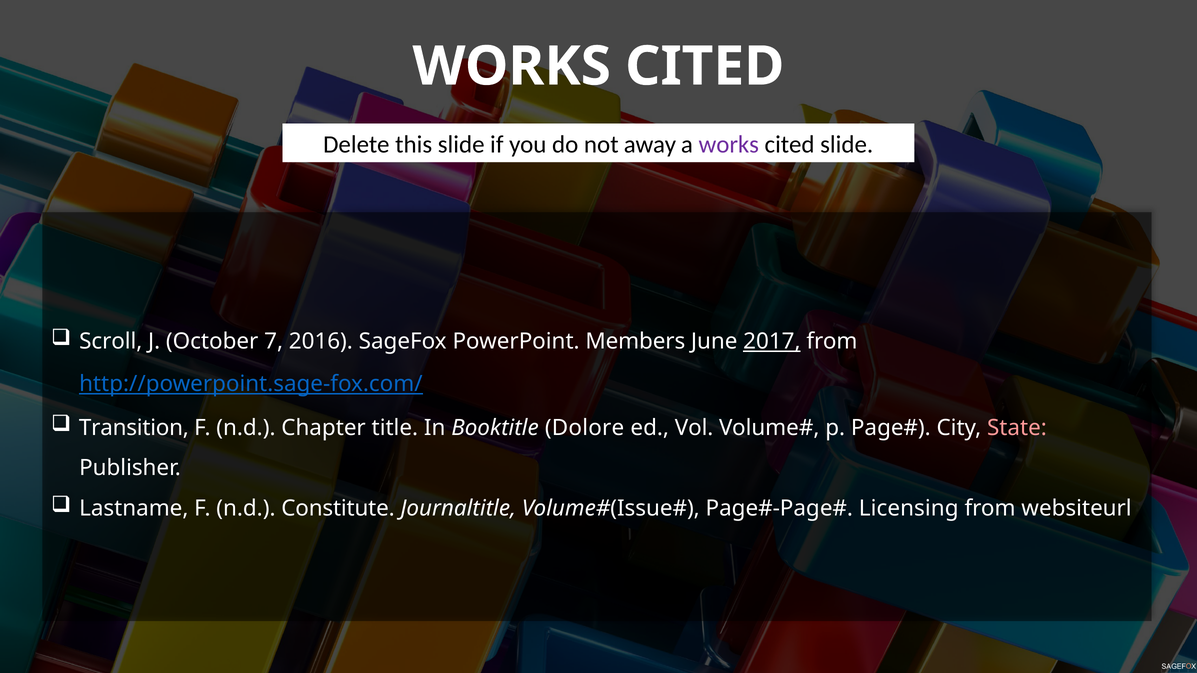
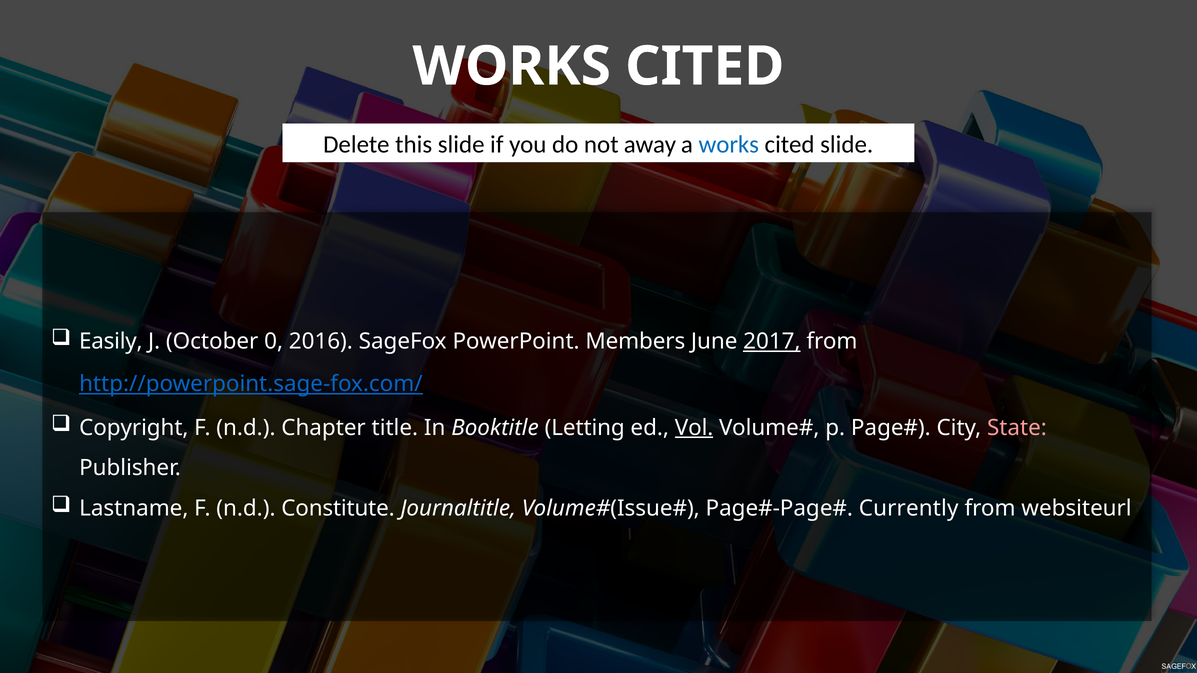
works colour: purple -> blue (729, 145)
Scroll: Scroll -> Easily (111, 342)
7: 7 -> 0 (274, 342)
Transition: Transition -> Copyright (134, 428)
Dolore: Dolore -> Letting (585, 428)
Vol underline: none -> present (694, 428)
Licensing: Licensing -> Currently (909, 509)
